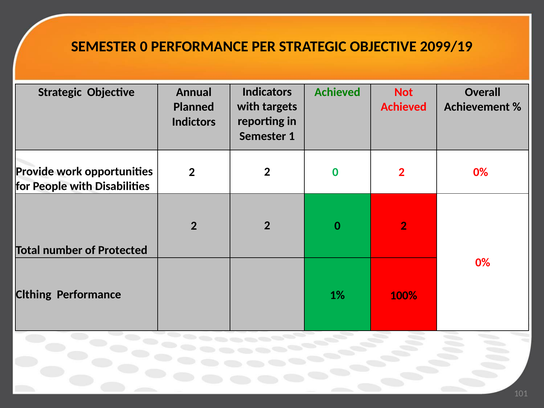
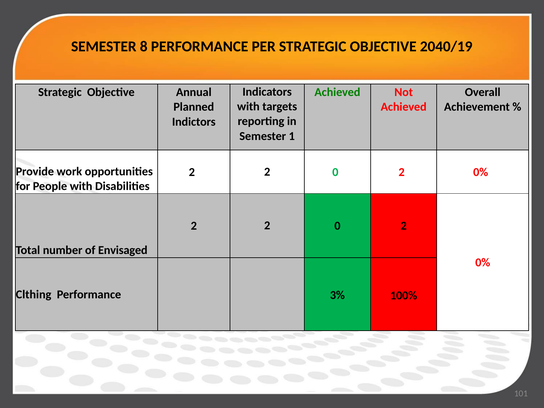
SEMESTER 0: 0 -> 8 (144, 47)
2099/19: 2099/19 -> 2040/19 (446, 47)
Protected: Protected -> Envisaged (123, 250)
1%: 1% -> 3% (337, 295)
